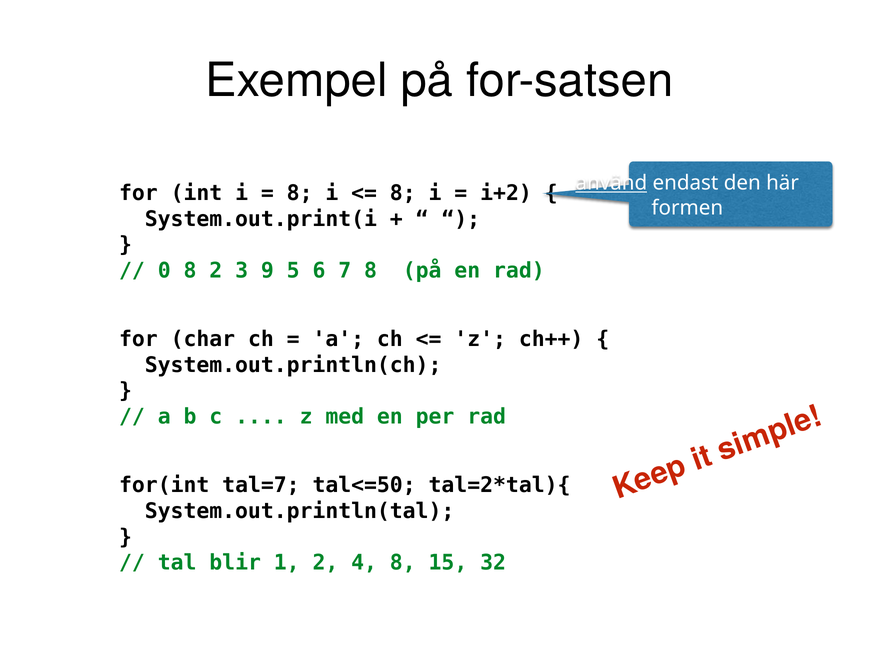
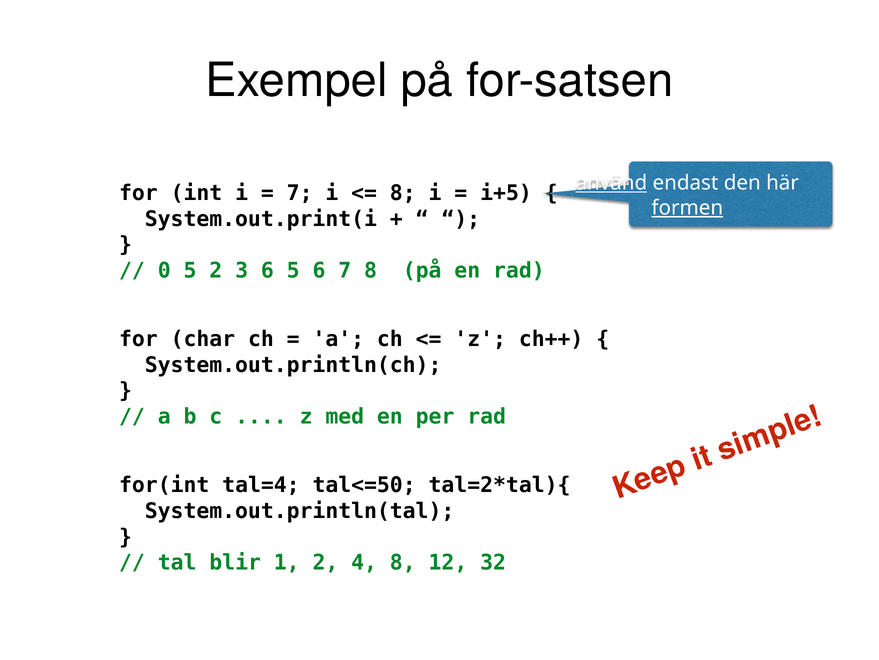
8: 8 -> 7 (300, 193)
i+2: i+2 -> i+5 (506, 193)
formen underline: none -> present (687, 208)
0 8: 8 -> 5 (190, 270)
3 9: 9 -> 6 (267, 270)
tal=7: tal=7 -> tal=4 (261, 485)
15: 15 -> 12 (448, 562)
